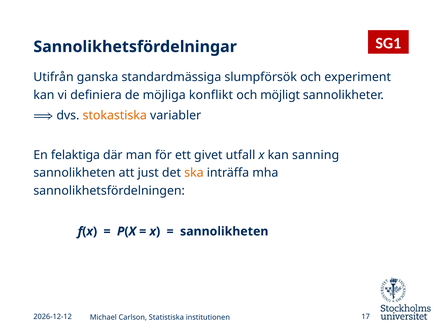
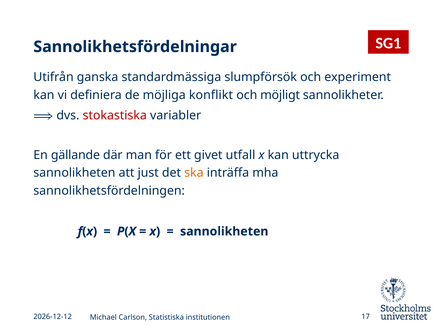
stokastiska colour: orange -> red (115, 115)
felaktiga: felaktiga -> gällande (75, 155)
sanning: sanning -> uttrycka (316, 155)
